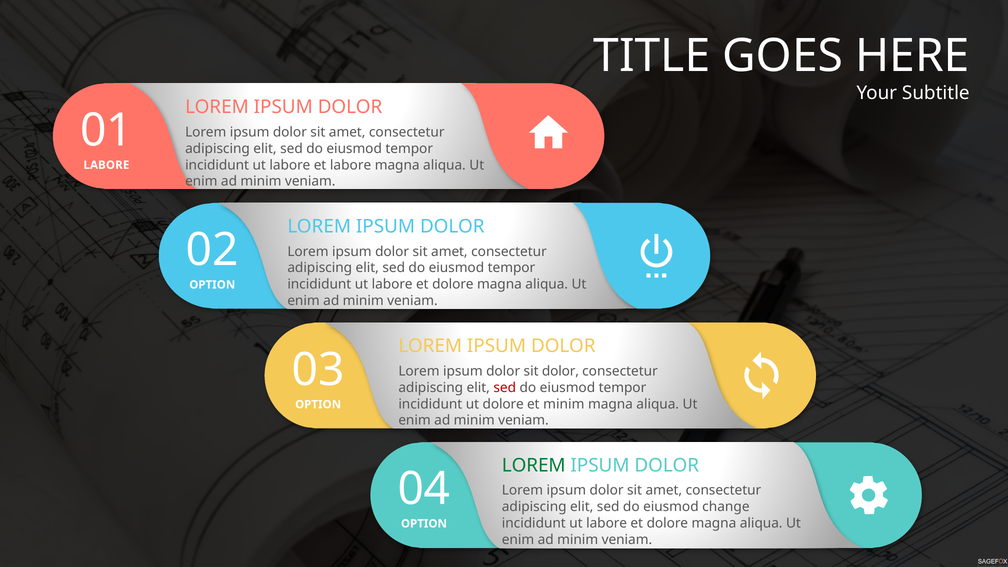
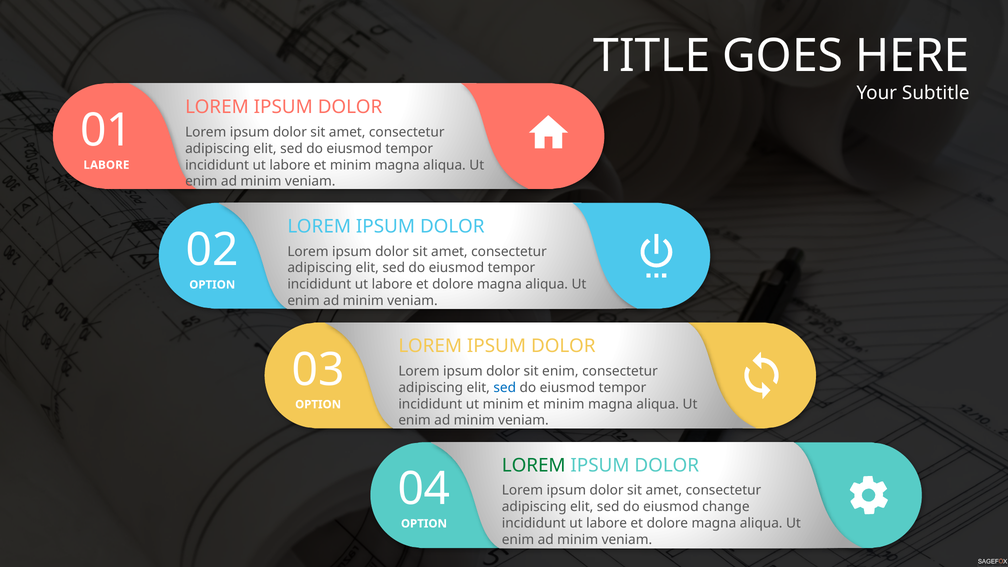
labore et labore: labore -> minim (351, 165)
sit dolor: dolor -> enim (560, 371)
sed colour: red -> blue (505, 388)
ut dolore: dolore -> minim (503, 404)
